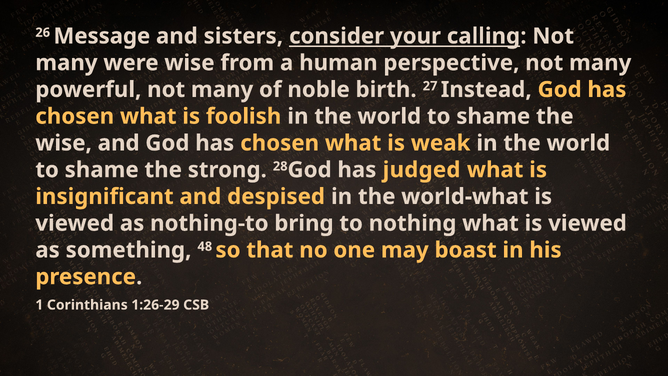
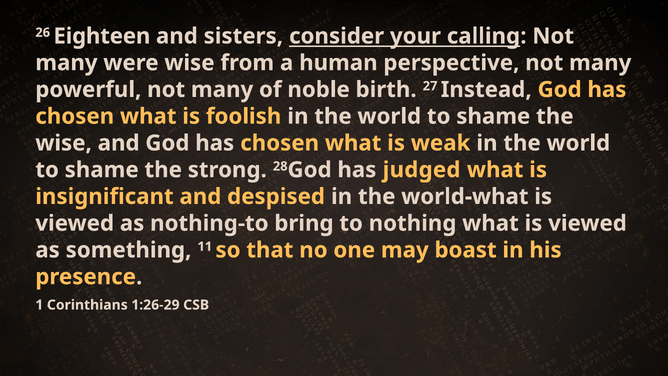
Message: Message -> Eighteen (102, 36)
48: 48 -> 11 (205, 246)
